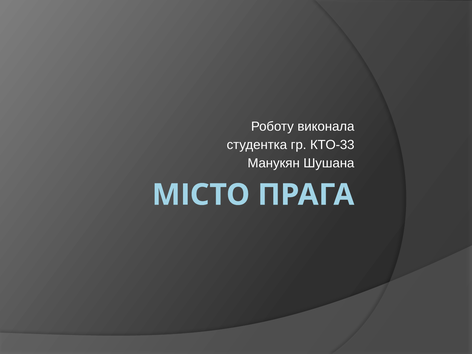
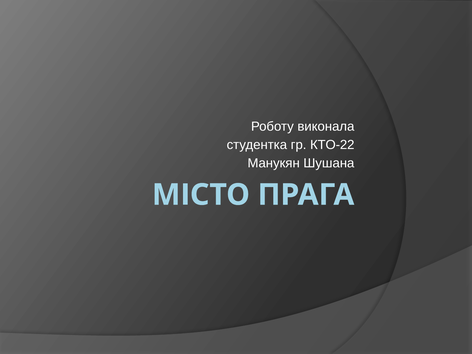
КТО-33: КТО-33 -> КТО-22 (332, 145)
